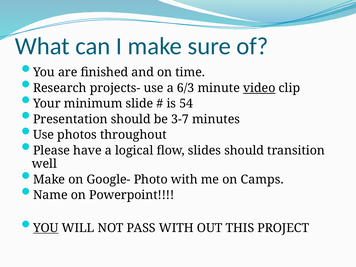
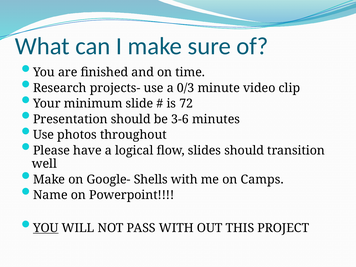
6/3: 6/3 -> 0/3 (186, 88)
video underline: present -> none (259, 88)
54: 54 -> 72 (186, 104)
3-7: 3-7 -> 3-6 (180, 119)
Photo: Photo -> Shells (151, 180)
